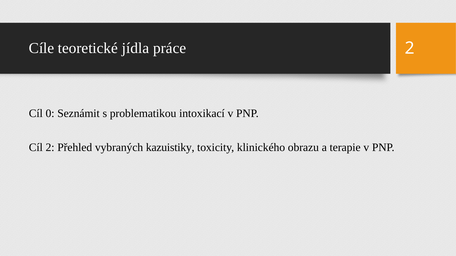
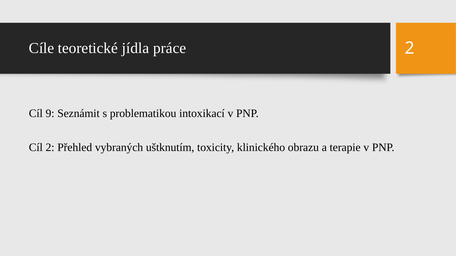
0: 0 -> 9 (50, 114)
kazuistiky: kazuistiky -> uštknutím (170, 148)
